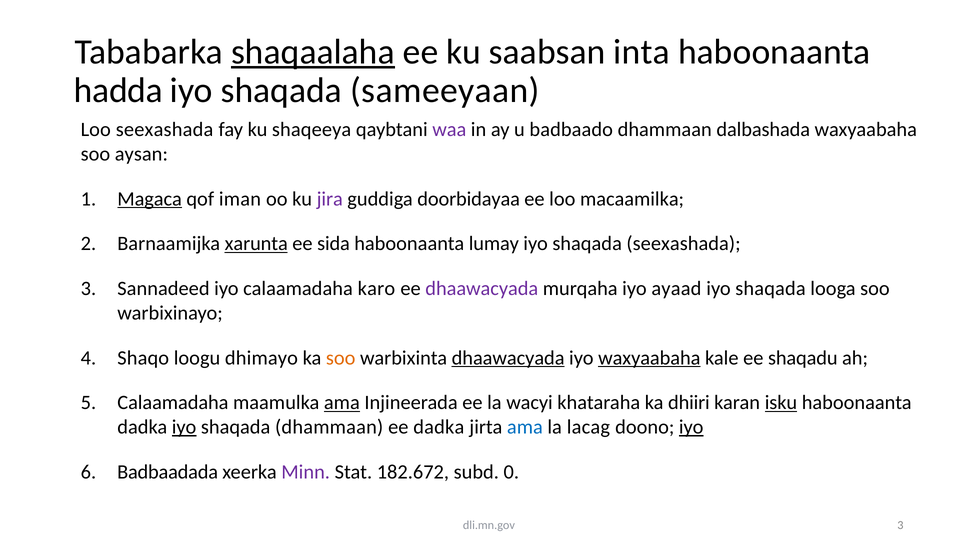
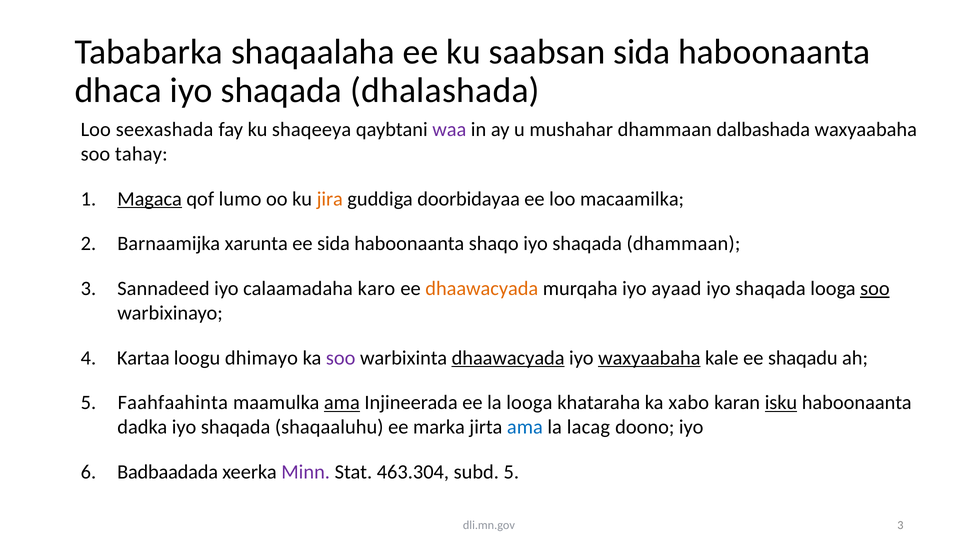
shaqaalaha underline: present -> none (313, 52)
saabsan inta: inta -> sida (642, 52)
hadda: hadda -> dhaca (118, 90)
sameeyaan: sameeyaan -> dhalashada (445, 90)
badbaado: badbaado -> mushahar (571, 130)
aysan: aysan -> tahay (141, 154)
iman: iman -> lumo (240, 199)
jira colour: purple -> orange (330, 199)
xarunta underline: present -> none (256, 244)
lumay: lumay -> shaqo (494, 244)
shaqada seexashada: seexashada -> dhammaan (683, 244)
dhaawacyada colour: purple -> orange (482, 289)
soo underline: none -> present (875, 289)
Shaqo: Shaqo -> Kartaa (143, 358)
soo colour: orange -> purple (341, 358)
Calaamadaha: Calaamadaha -> Faahfaahinta (173, 403)
la wacyi: wacyi -> looga (529, 403)
dhiiri: dhiiri -> xabo (689, 403)
iyo underline: present -> none (184, 427)
shaqada dhammaan: dhammaan -> shaqaaluhu (329, 427)
ee dadka: dadka -> marka (439, 427)
iyo underline: present -> none (691, 427)
182.672: 182.672 -> 463.304 (413, 472)
subd 0: 0 -> 5 (511, 472)
